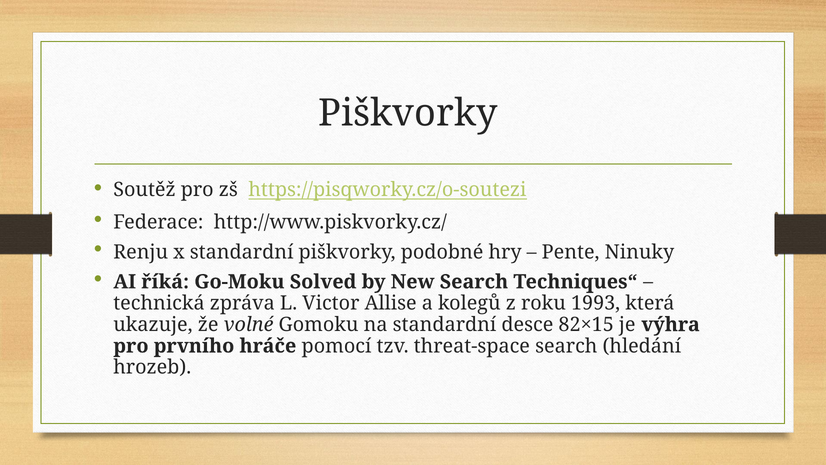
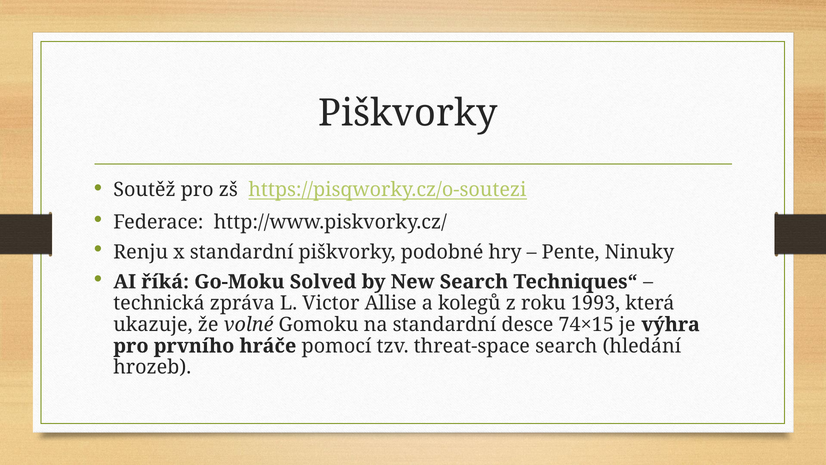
82×15: 82×15 -> 74×15 (586, 324)
